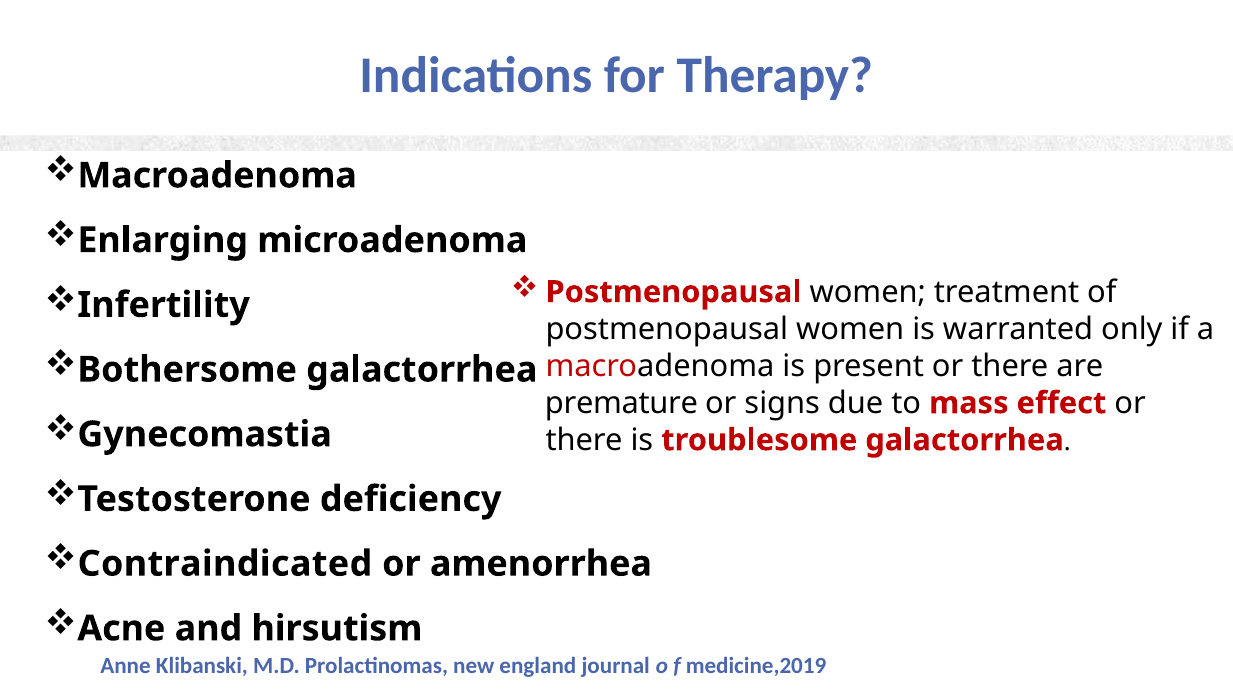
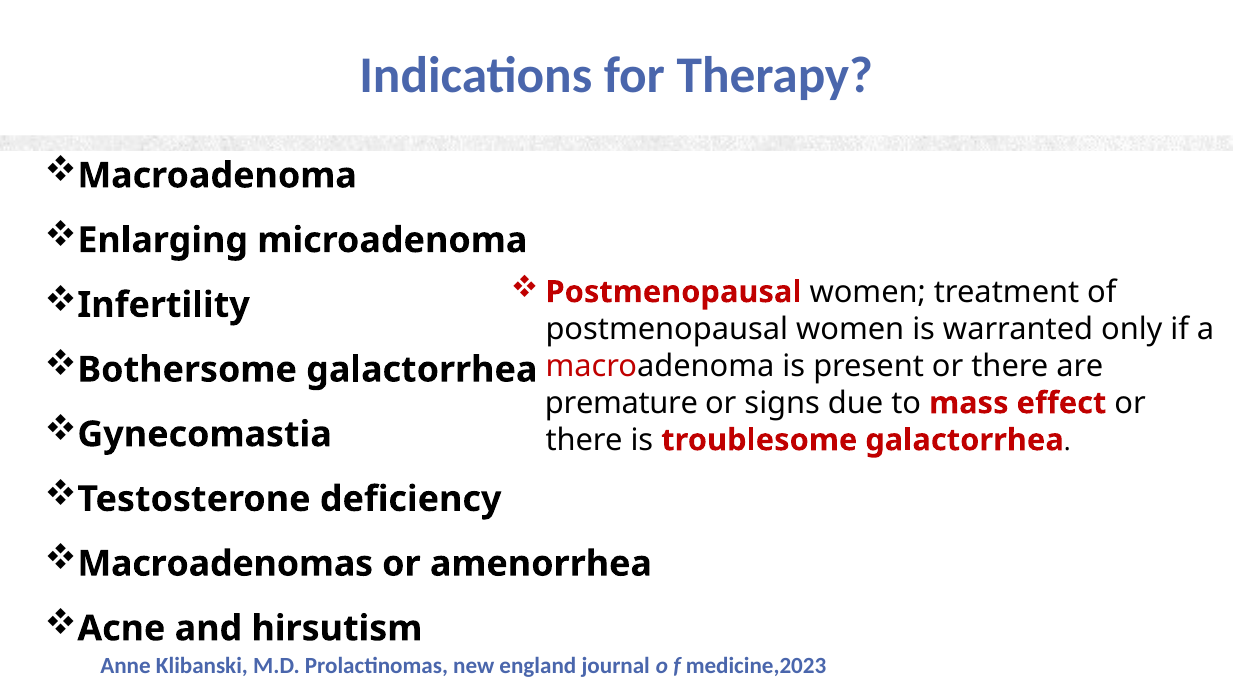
Contraindicated: Contraindicated -> Macroadenomas (225, 563)
medicine,2019: medicine,2019 -> medicine,2023 (756, 665)
